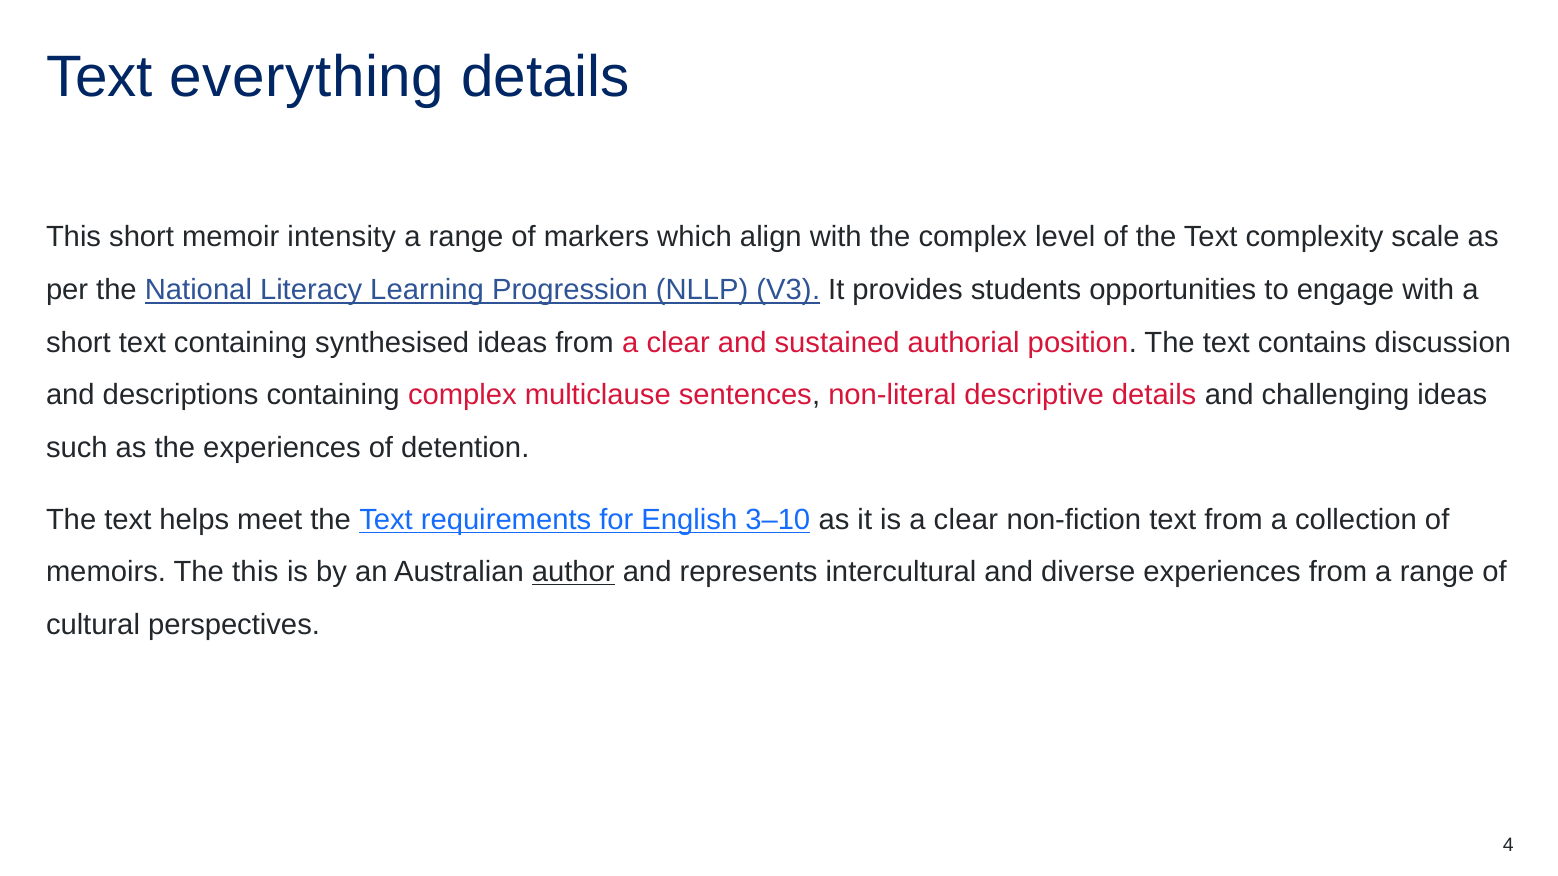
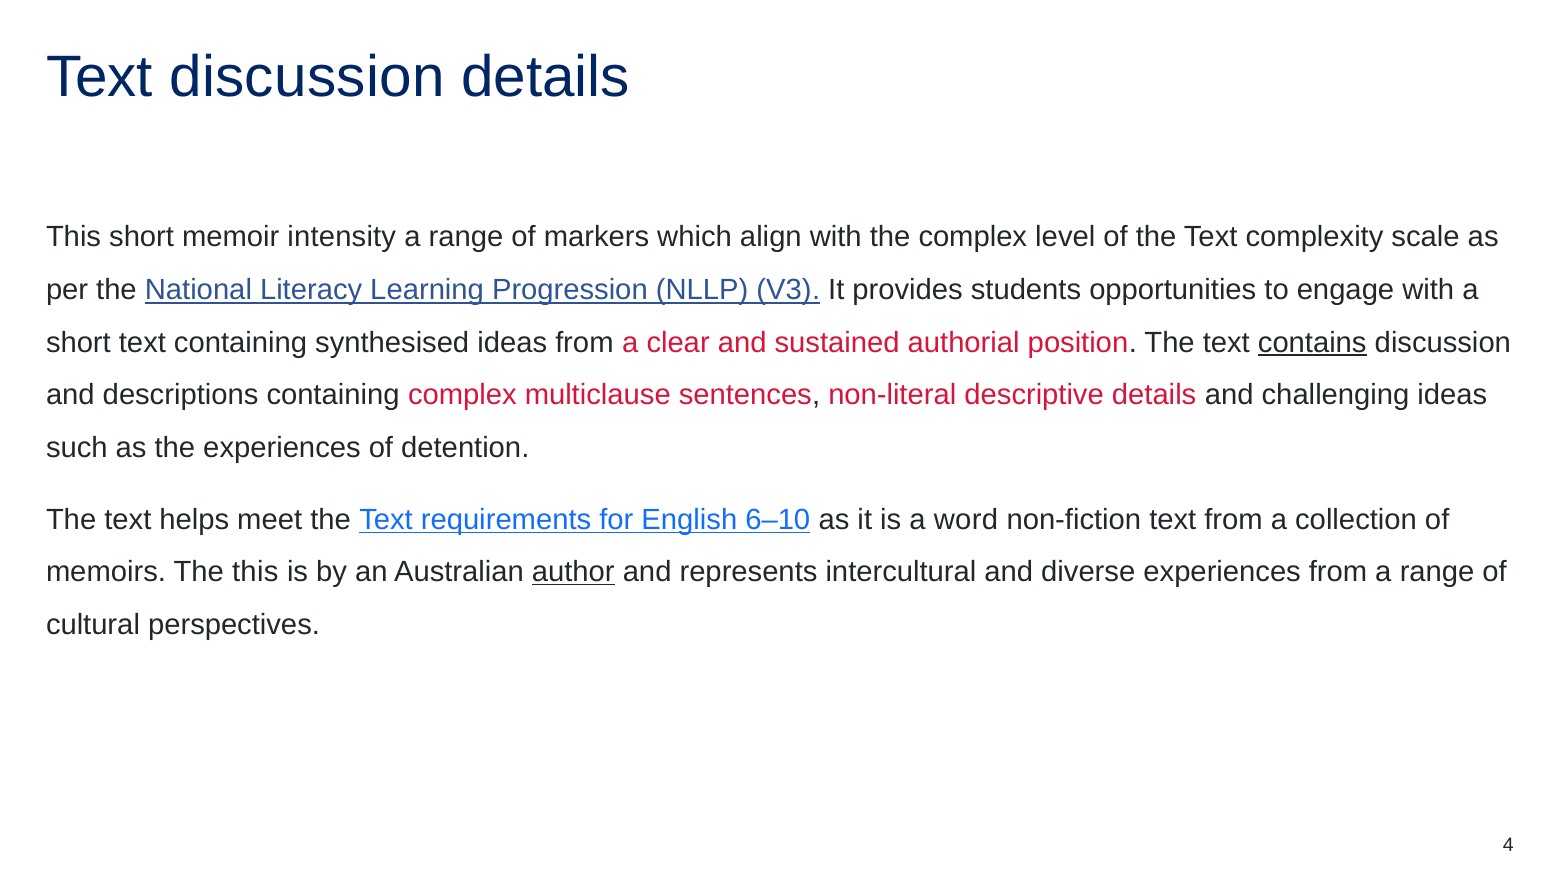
Text everything: everything -> discussion (307, 77)
contains underline: none -> present (1312, 343)
3–10: 3–10 -> 6–10 (778, 520)
is a clear: clear -> word (966, 520)
